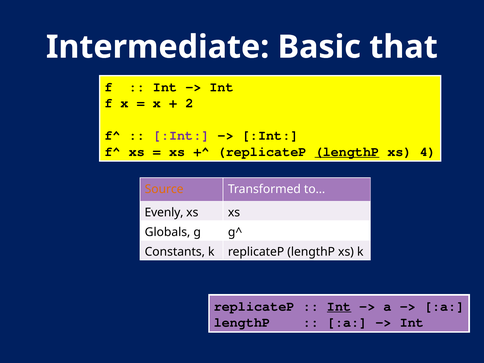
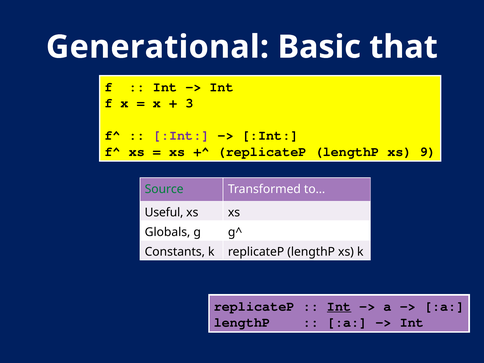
Intermediate: Intermediate -> Generational (157, 47)
2: 2 -> 3 (189, 103)
lengthP underline: present -> none (347, 152)
4: 4 -> 9 (428, 152)
Source colour: orange -> green (164, 189)
Evenly: Evenly -> Useful (164, 212)
